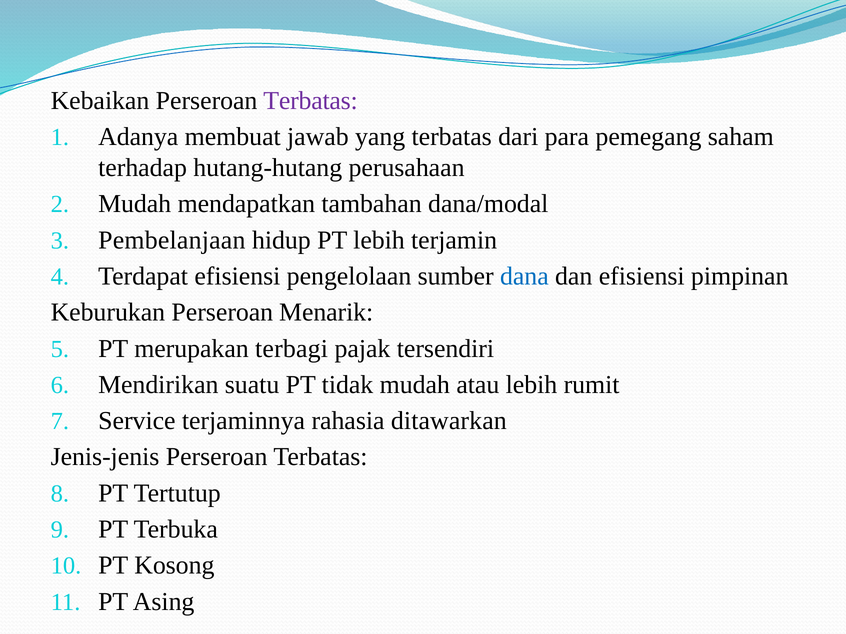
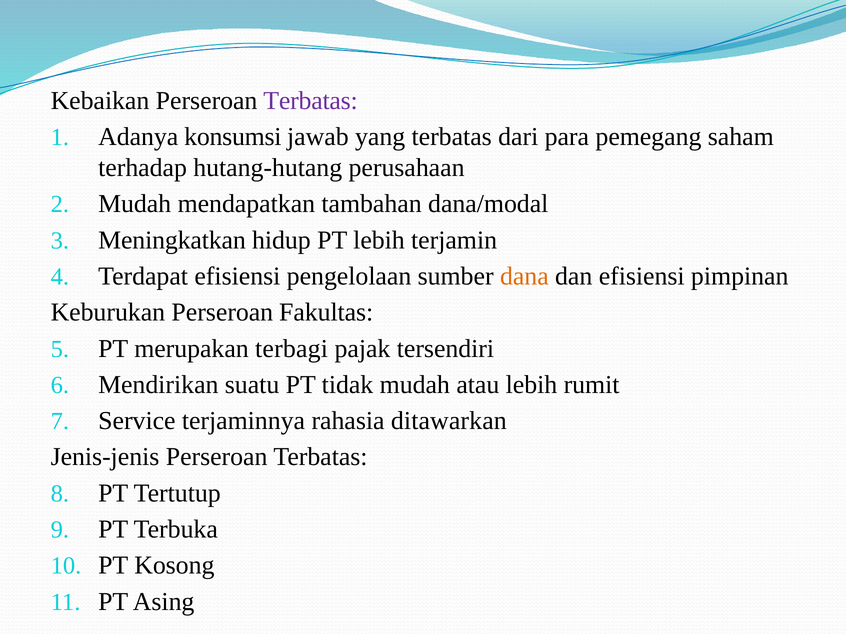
membuat: membuat -> konsumsi (233, 137)
Pembelanjaan: Pembelanjaan -> Meningkatkan (172, 240)
dana colour: blue -> orange (524, 276)
Menarik: Menarik -> Fakultas (326, 313)
